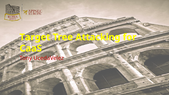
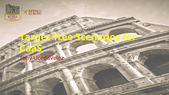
Attacking: Attacking -> Scenarios (98, 37)
